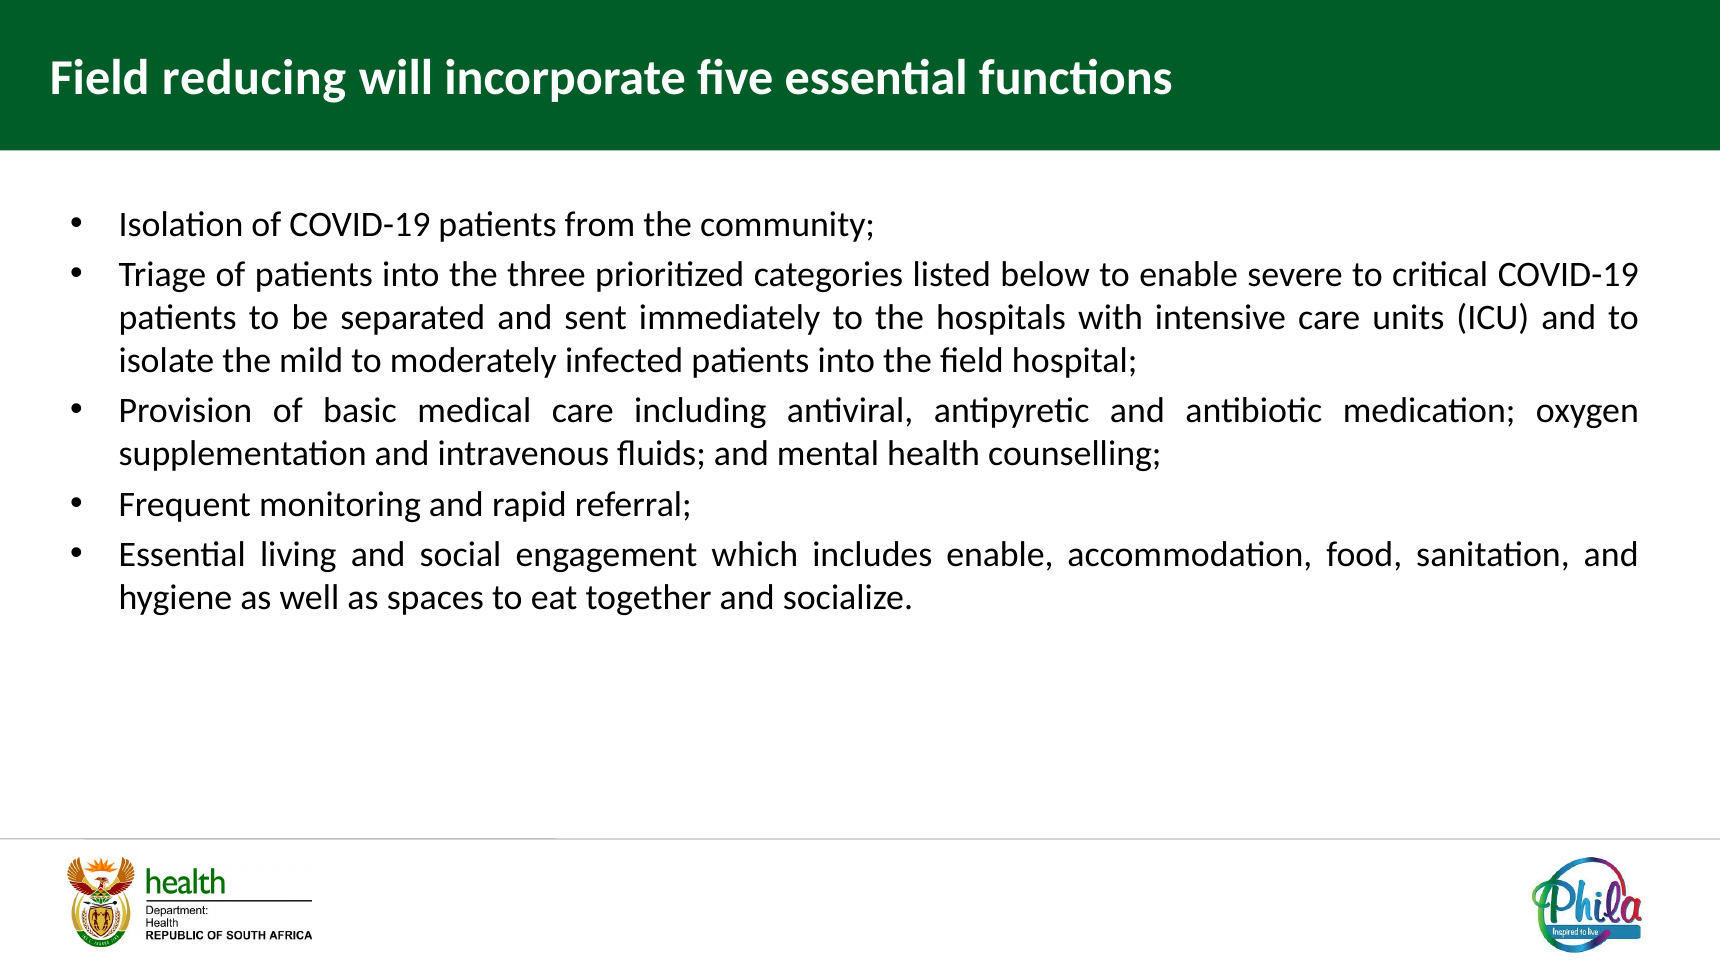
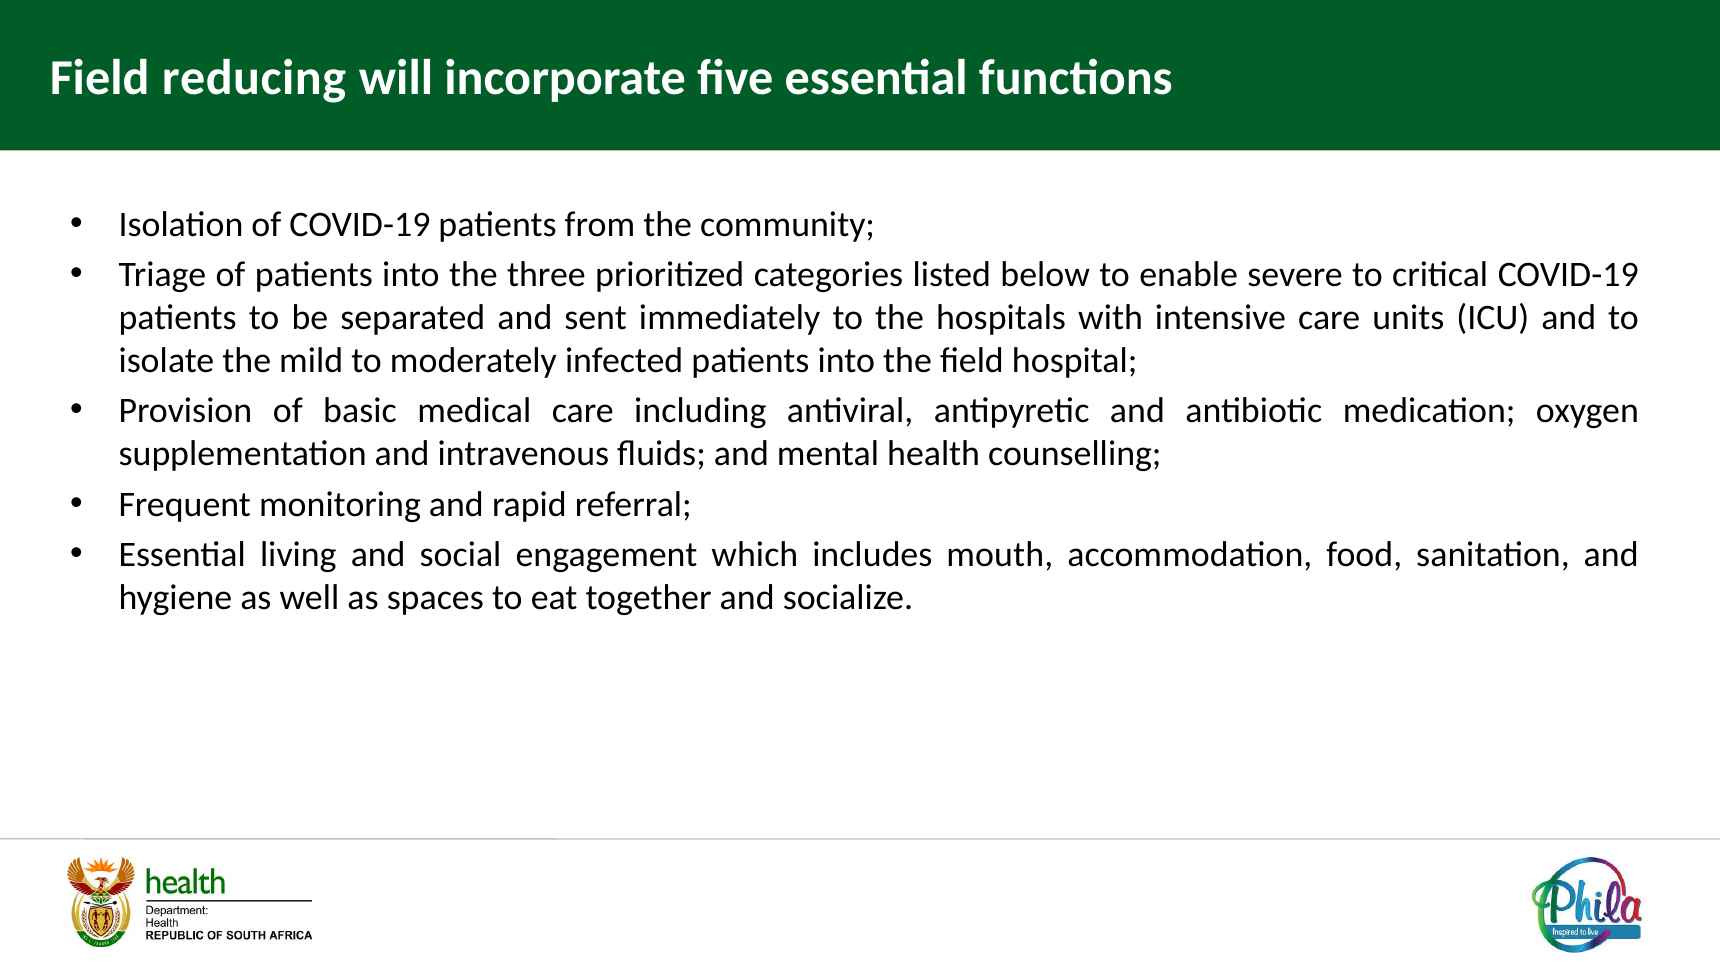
includes enable: enable -> mouth (1000, 555)
